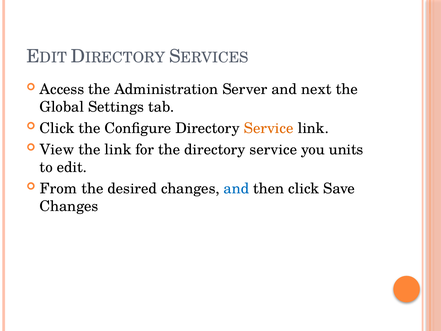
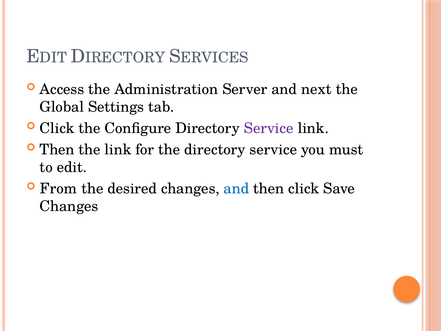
Service colour: orange -> purple (269, 128)
View: View -> Then (57, 149)
units: units -> must (346, 149)
